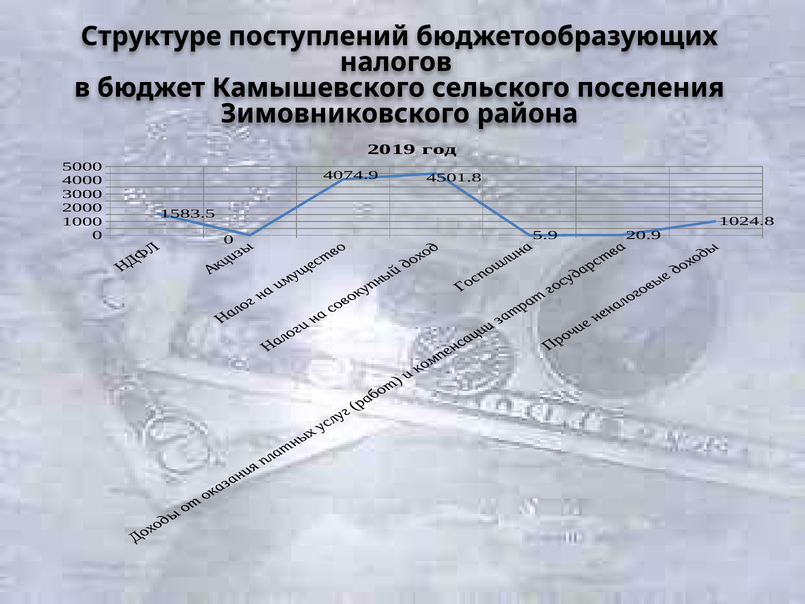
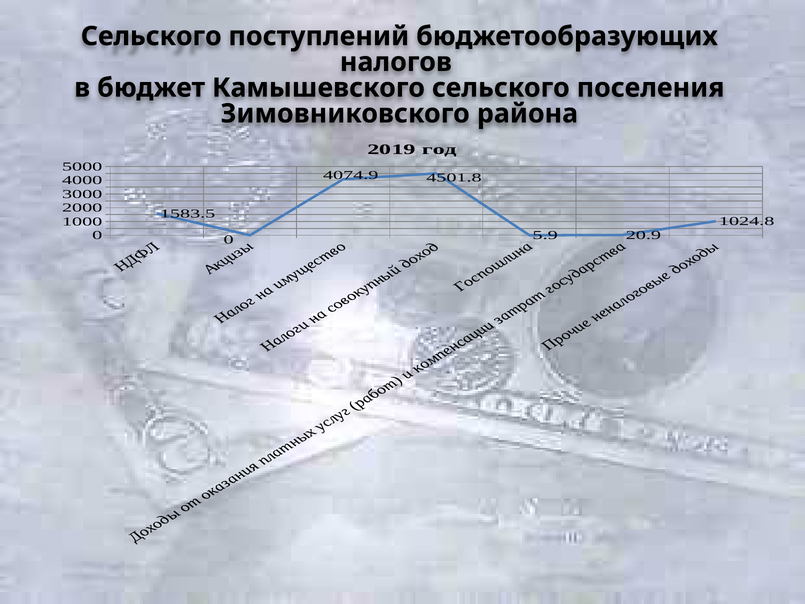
Структуре: Структуре -> Сельского (151, 36)
